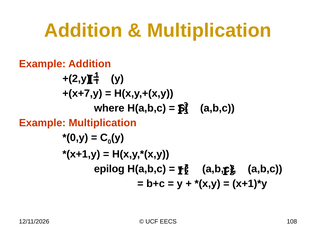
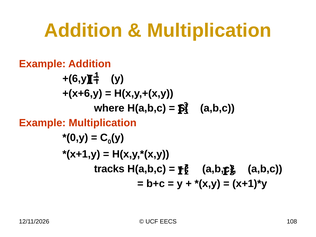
+(2,y: +(2,y -> +(6,y (76, 79)
+(x+7,y: +(x+7,y -> +(x+6,y (82, 93)
epilog: epilog -> tracks (109, 169)
